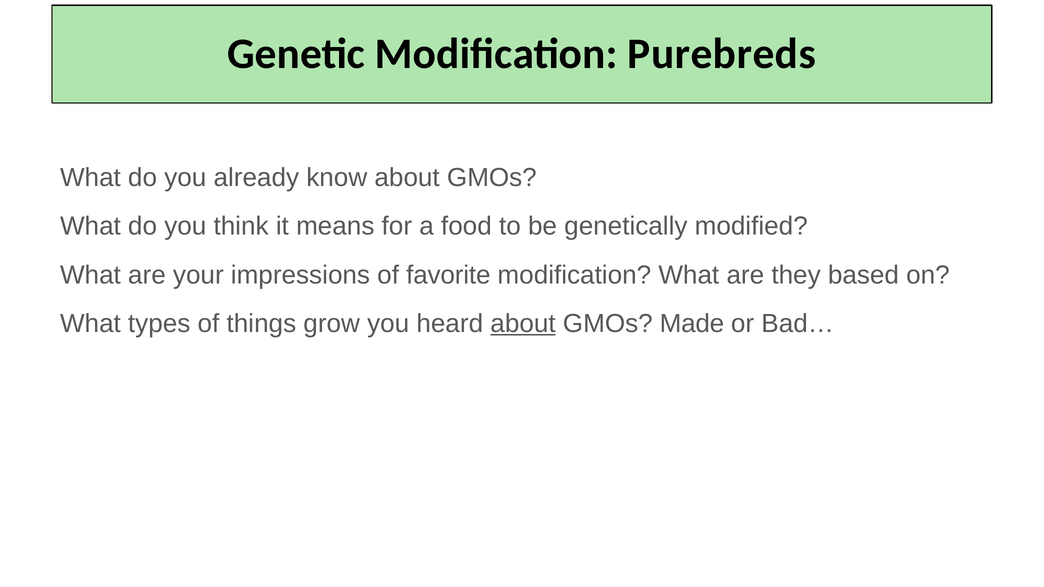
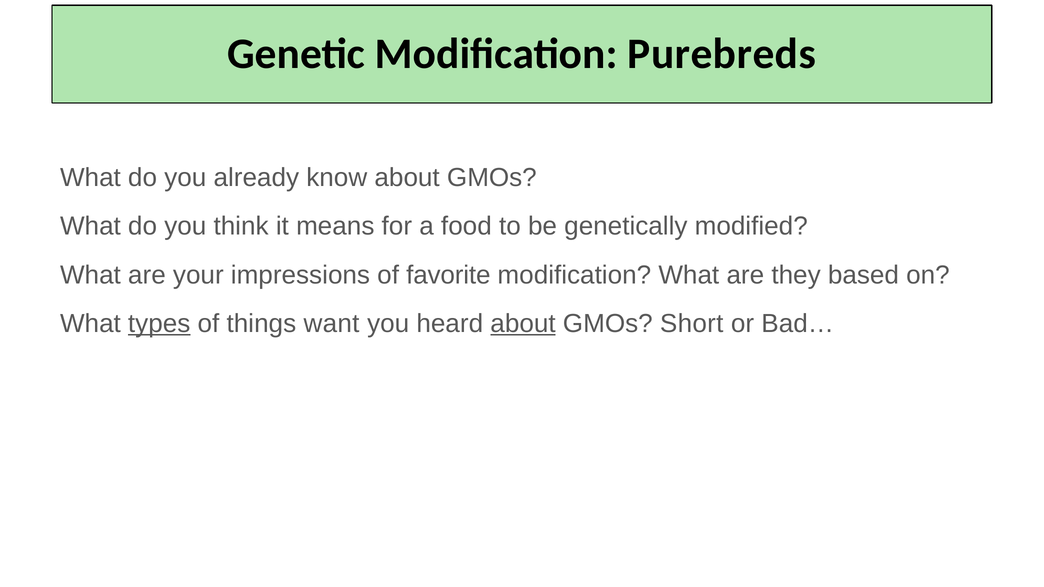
types underline: none -> present (159, 324)
grow: grow -> want (332, 324)
Made: Made -> Short (692, 324)
